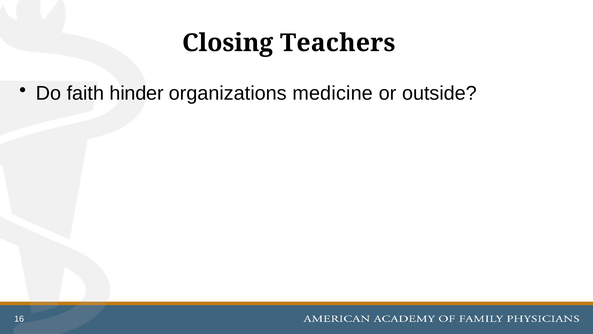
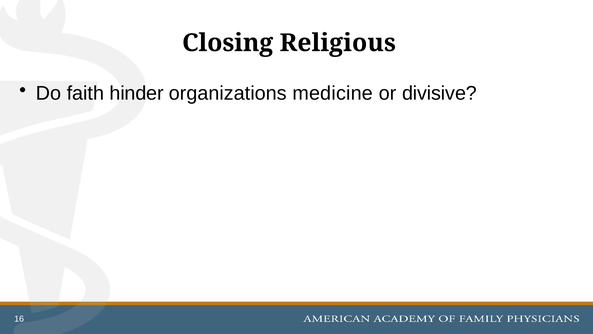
Teachers: Teachers -> Religious (338, 43)
outside: outside -> divisive (439, 93)
